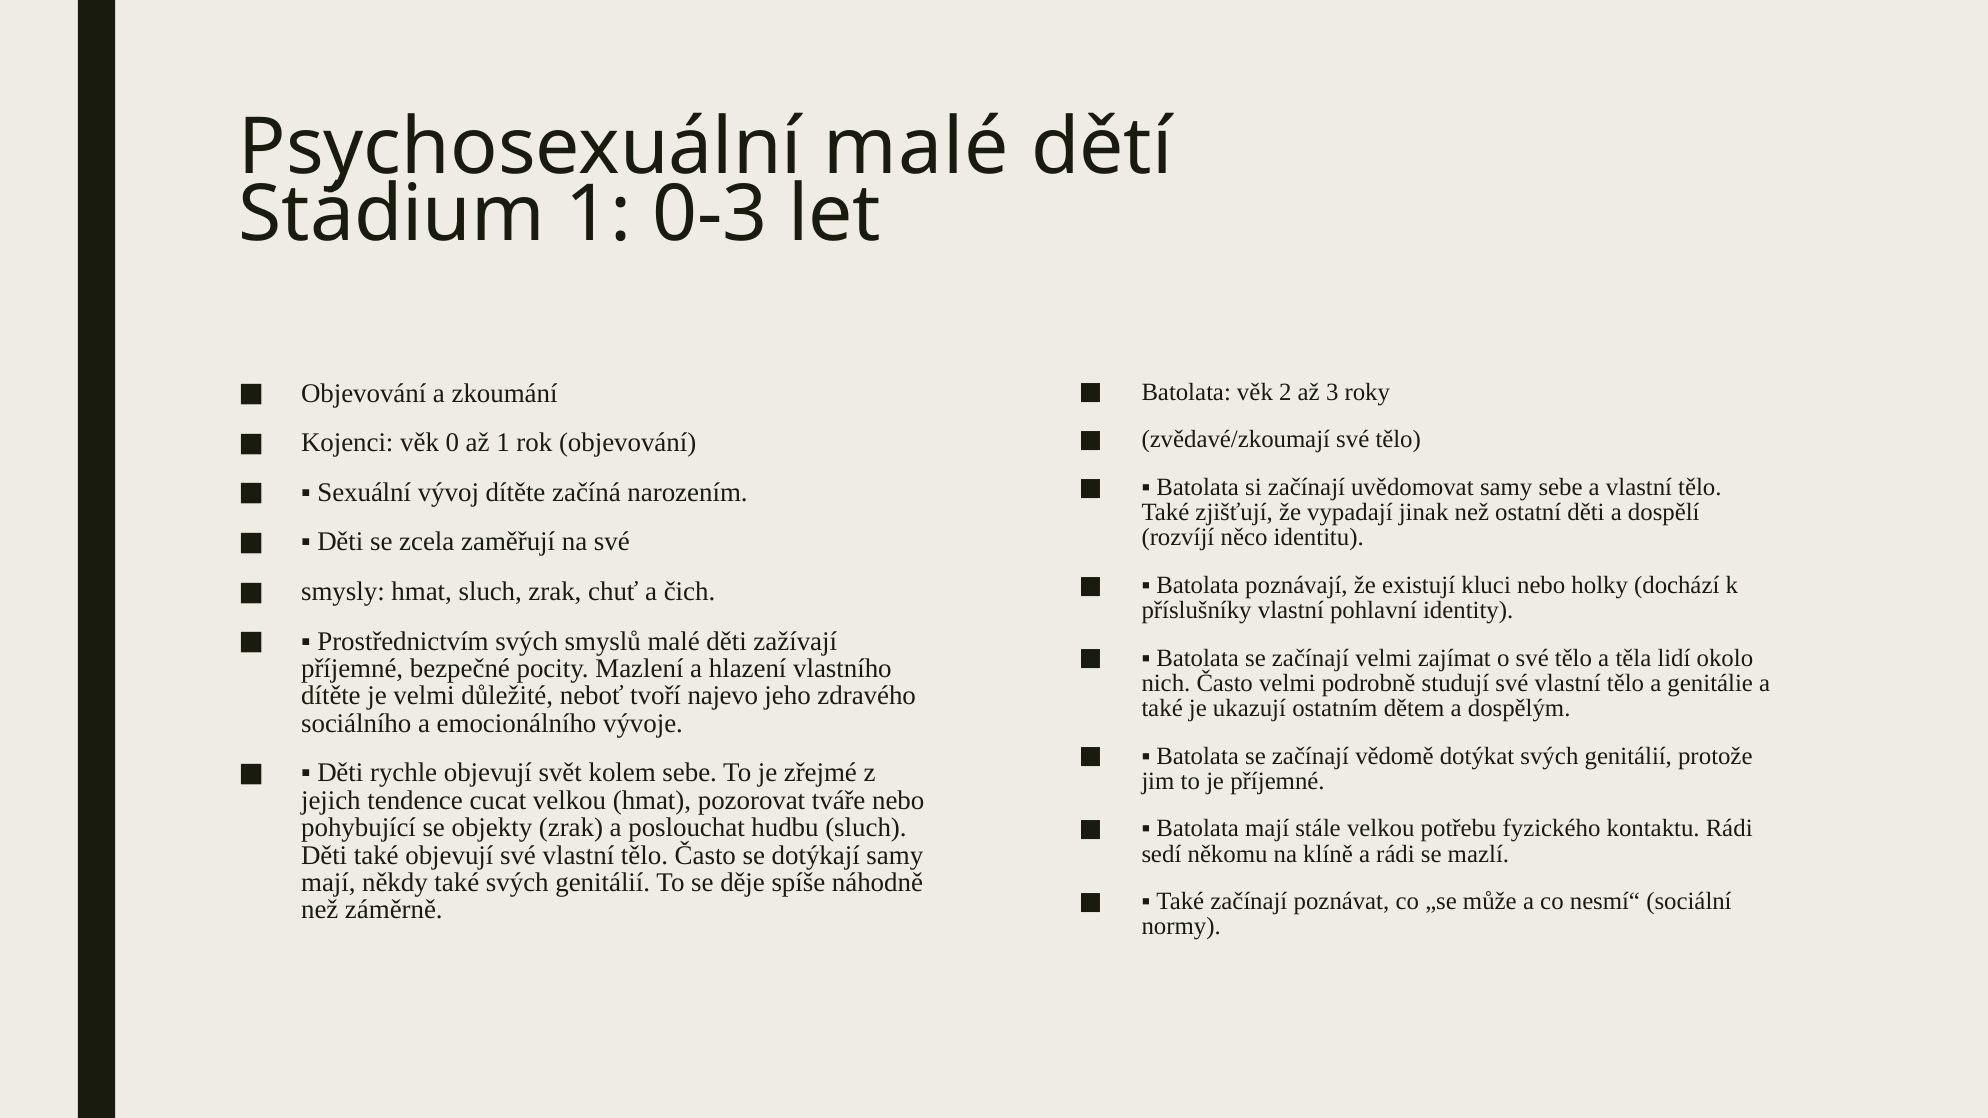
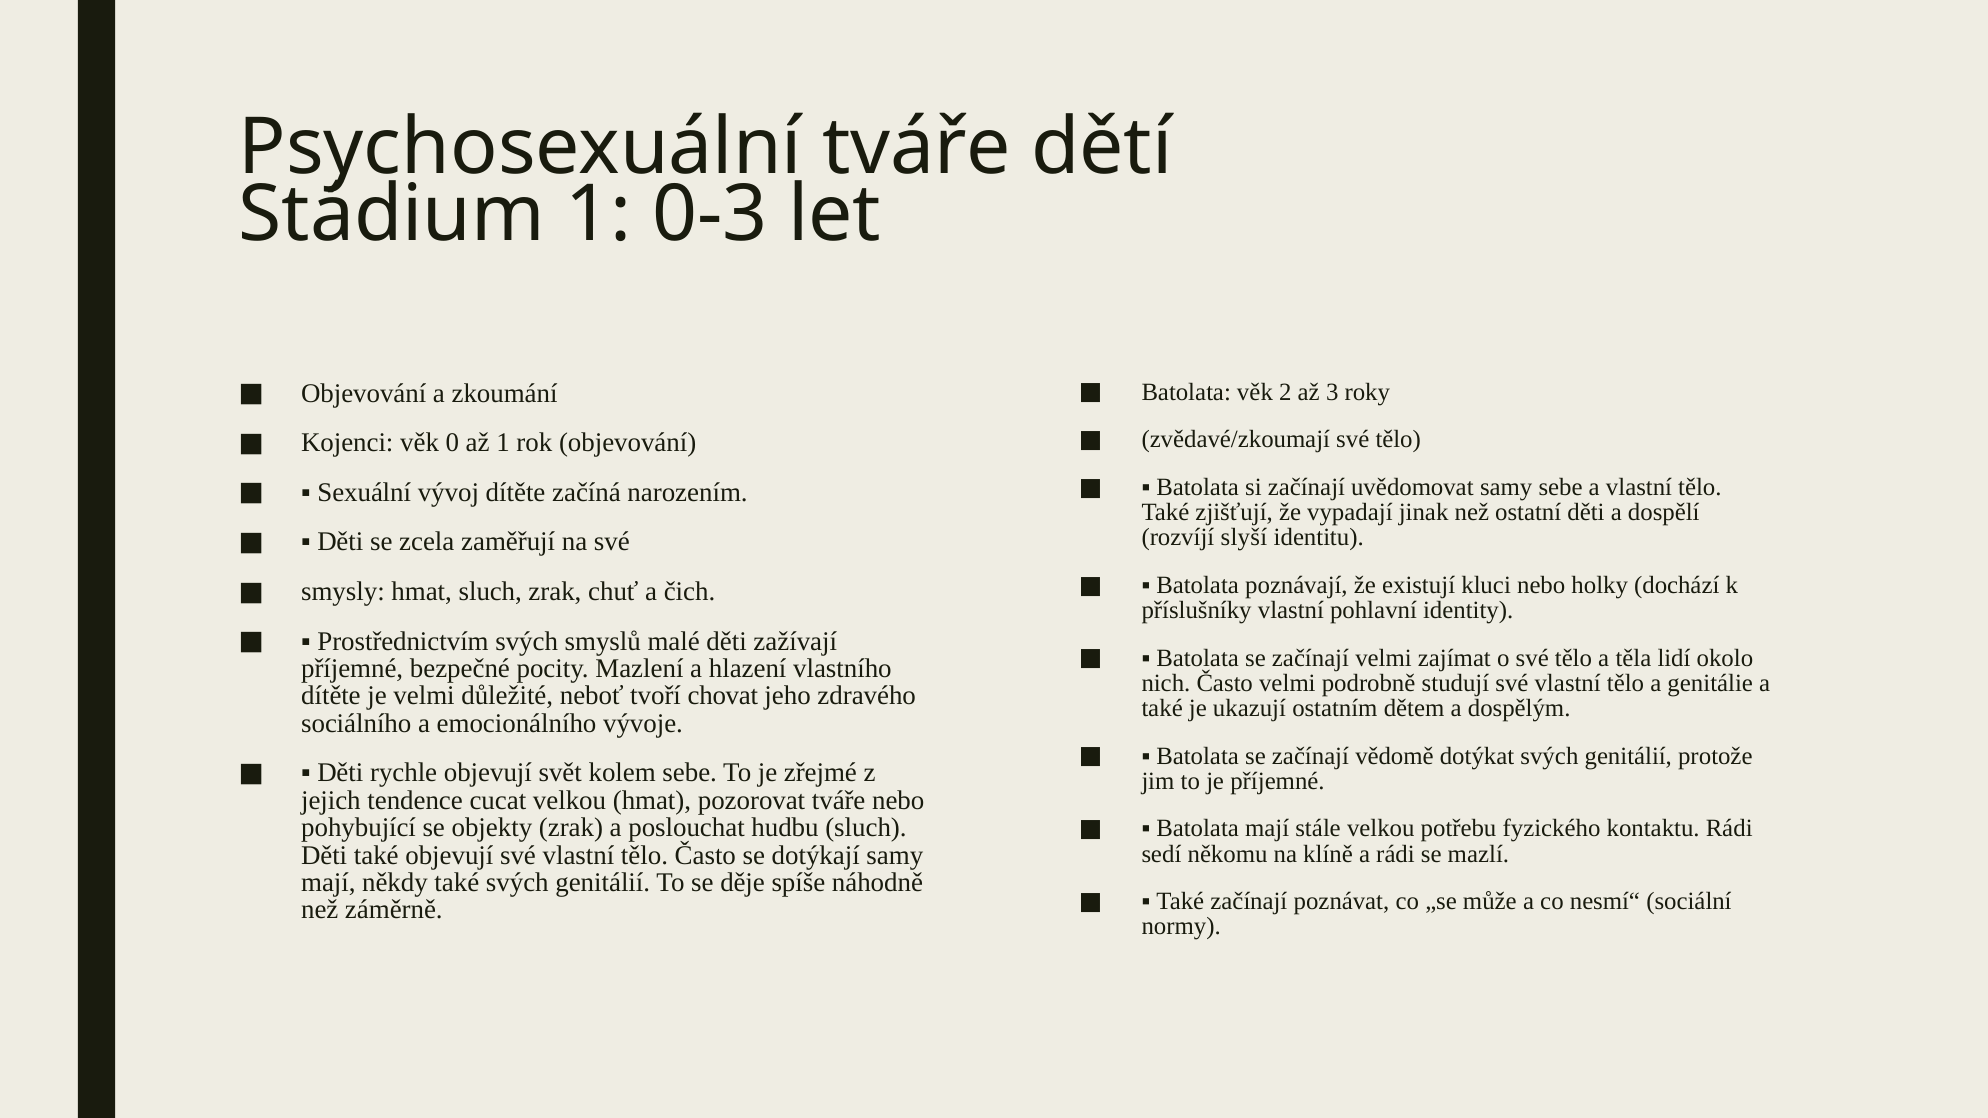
Psychosexuální malé: malé -> tváře (917, 147)
něco: něco -> slyší (1244, 538)
najevo: najevo -> chovat (723, 696)
